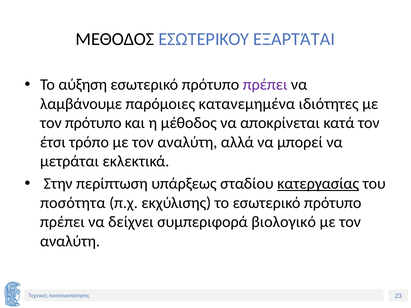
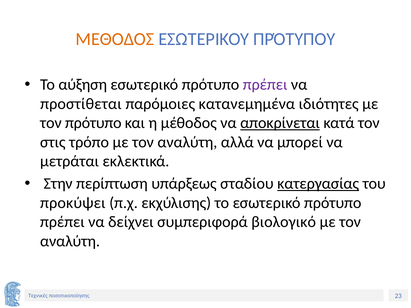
ΜΕΘΟΔΟΣ colour: black -> orange (115, 39)
ΕΞΑΡΤΆΤΑΙ: ΕΞΑΡΤΆΤΑΙ -> ΠΡΌΤΥΠΟΥ (294, 39)
λαμβάνουμε: λαμβάνουμε -> προστίθεται (81, 104)
αποκρίνεται underline: none -> present (280, 123)
έτσι: έτσι -> στις (53, 142)
ποσότητα: ποσότητα -> προκύψει (73, 203)
